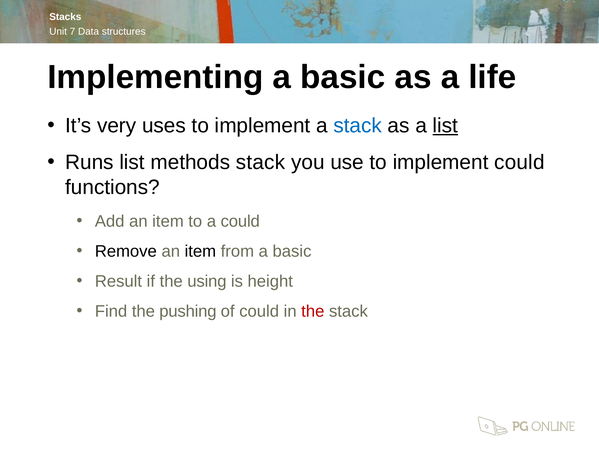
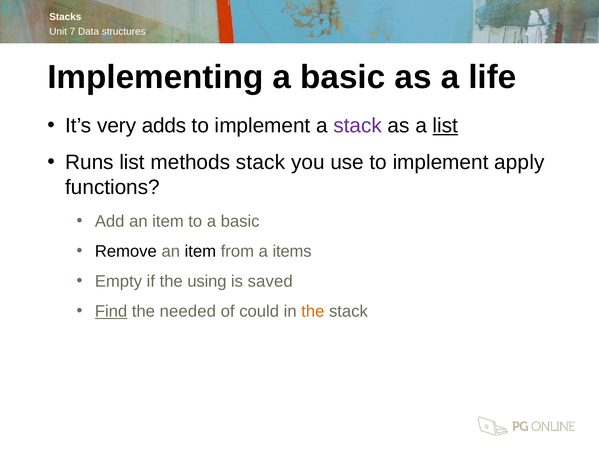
uses: uses -> adds (164, 126)
stack colour: blue -> purple (358, 126)
implement could: could -> apply (519, 162)
to a could: could -> basic (240, 221)
from a basic: basic -> items (292, 251)
Result: Result -> Empty (118, 281)
height: height -> saved (270, 281)
Find underline: none -> present (111, 311)
pushing: pushing -> needed (188, 311)
the colour: red -> orange (313, 311)
